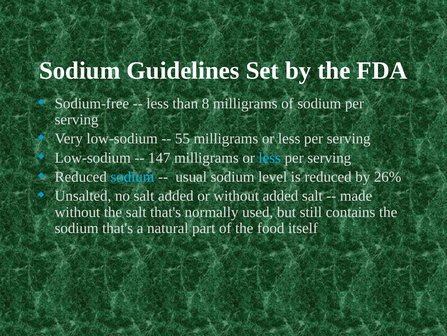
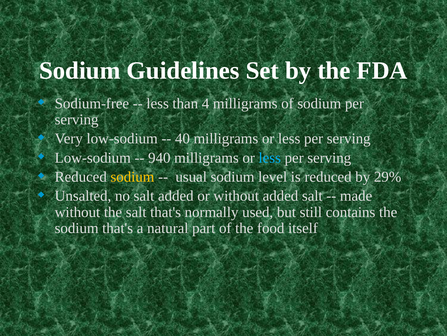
8: 8 -> 4 (206, 103)
55: 55 -> 40 (182, 138)
147: 147 -> 940 (159, 157)
sodium colour: light blue -> yellow (132, 177)
26%: 26% -> 29% (388, 177)
